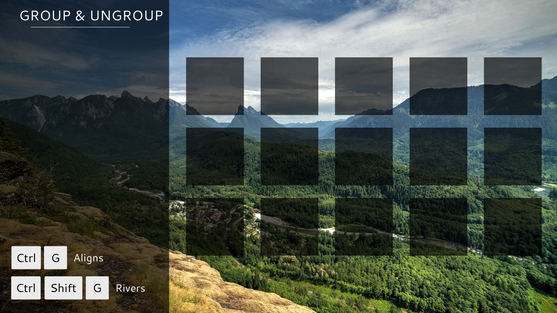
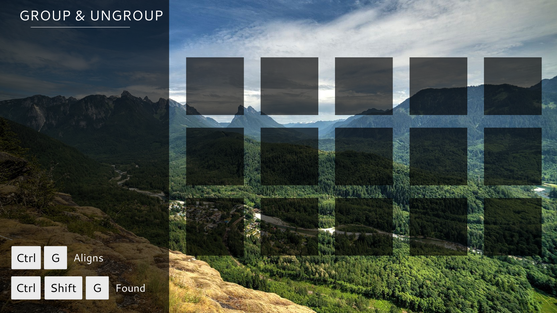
Rivers: Rivers -> Found (130, 289)
